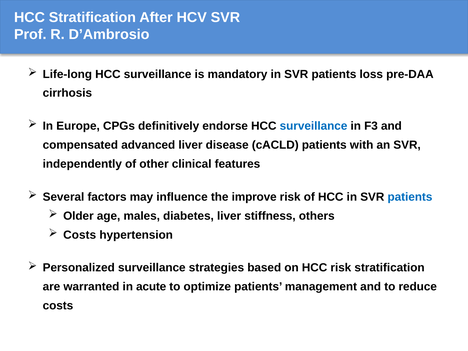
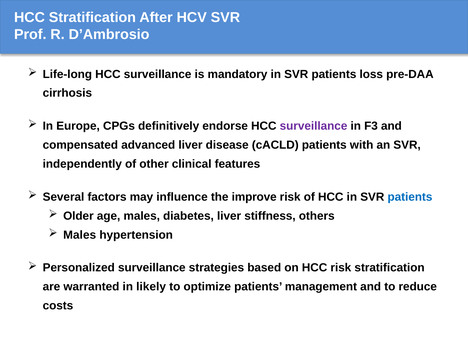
surveillance colour: blue -> purple (314, 126)
Costs: Costs -> Males (80, 235)
acute: acute -> likely (151, 287)
